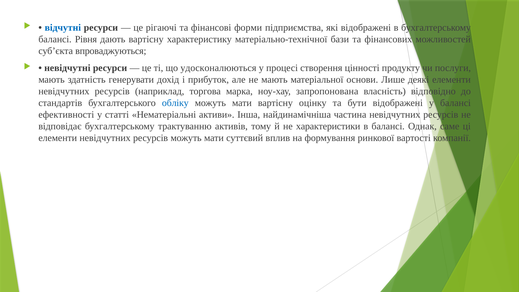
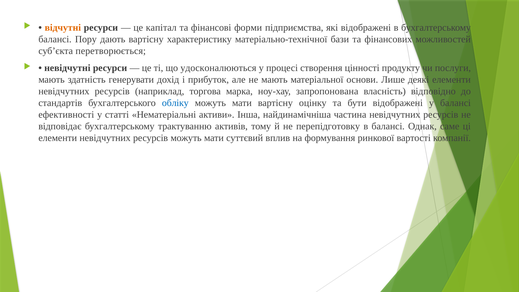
відчутні colour: blue -> orange (63, 27)
рігаючі: рігаючі -> капітал (161, 27)
Рівня: Рівня -> Пору (86, 39)
впроваджуються: впроваджуються -> перетворюється (111, 51)
характеристики: характеристики -> перепідготовку (328, 126)
